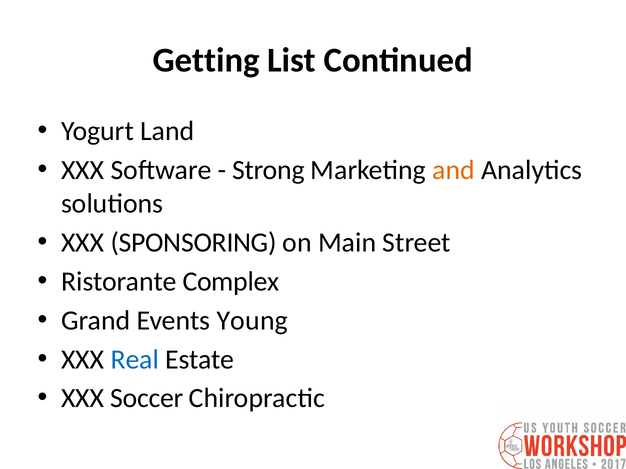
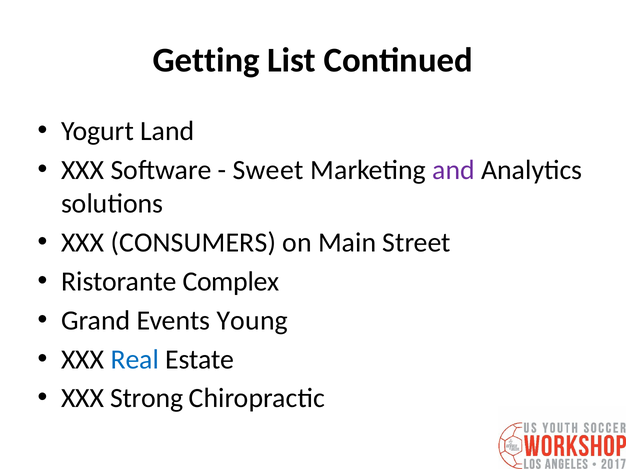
Strong: Strong -> Sweet (268, 170)
and colour: orange -> purple (453, 170)
SPONSORING: SPONSORING -> CONSUMERS (193, 243)
Soccer: Soccer -> Strong (147, 399)
